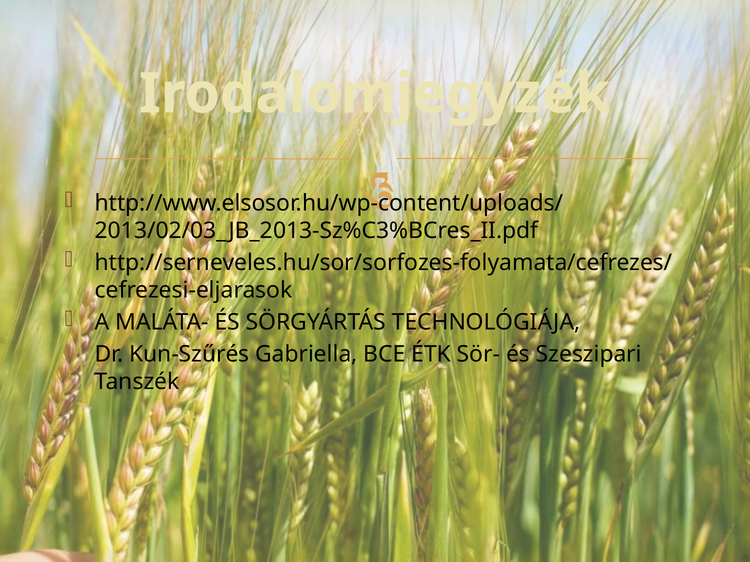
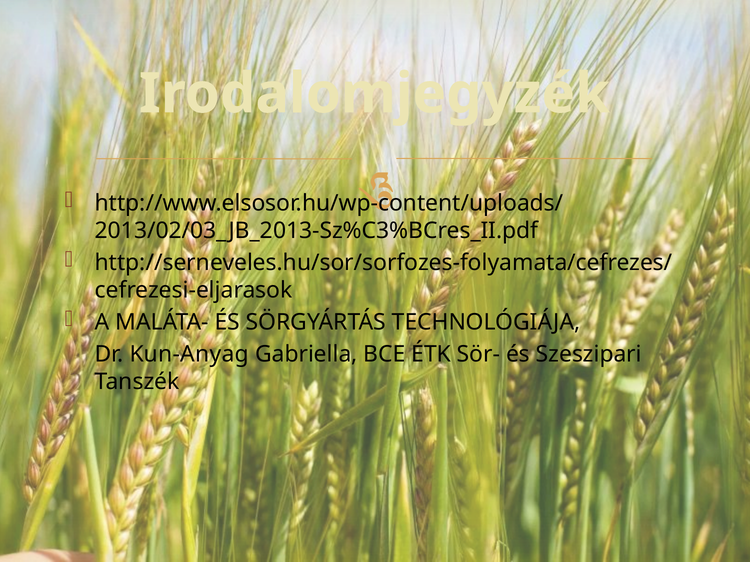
Kun-Szűrés: Kun-Szűrés -> Kun-Anyag (189, 355)
